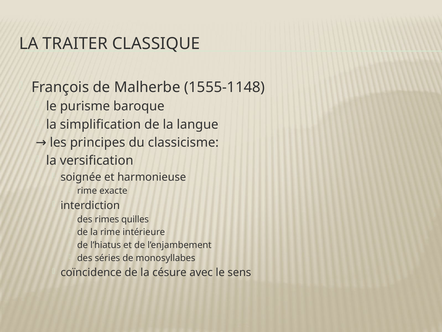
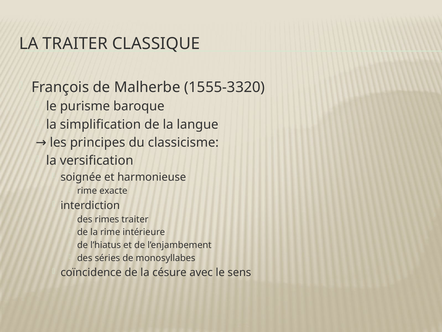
1555-1148: 1555-1148 -> 1555-3320 (225, 87)
rimes quilles: quilles -> traiter (135, 219)
